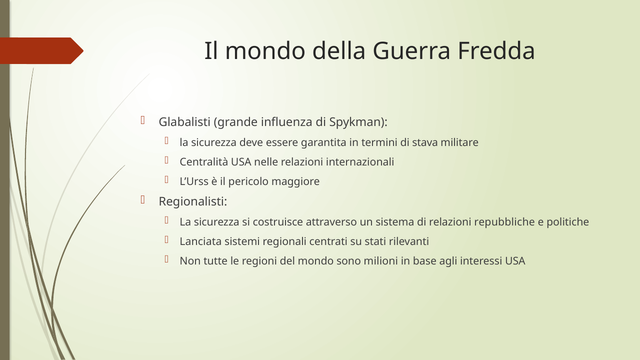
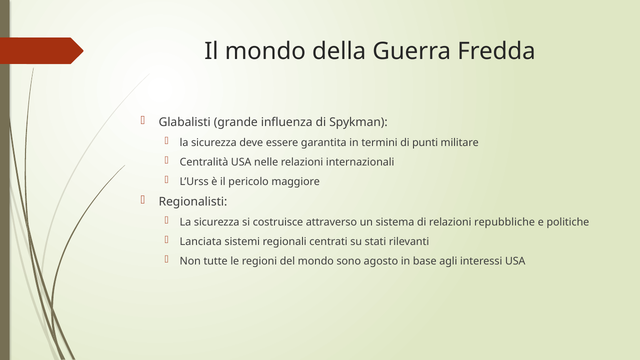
stava: stava -> punti (425, 143)
milioni: milioni -> agosto (381, 261)
